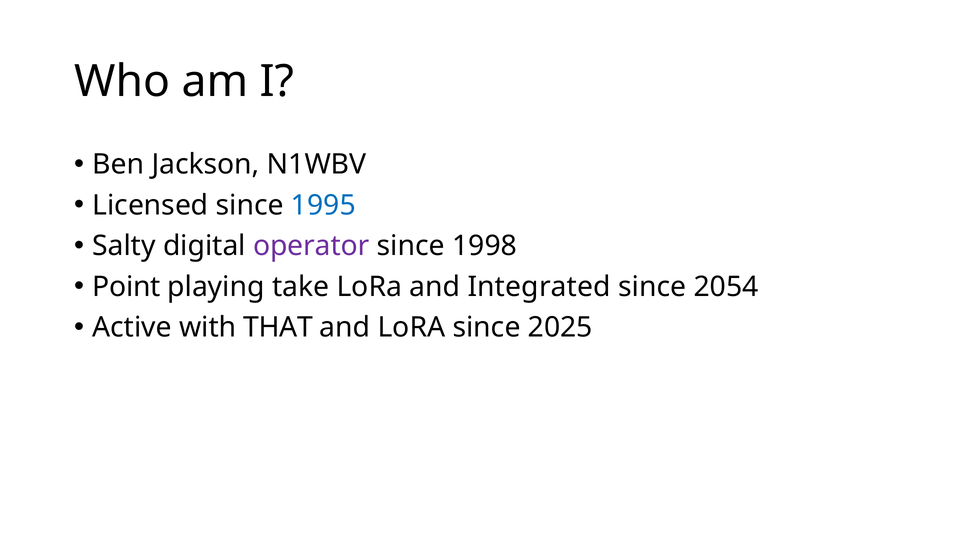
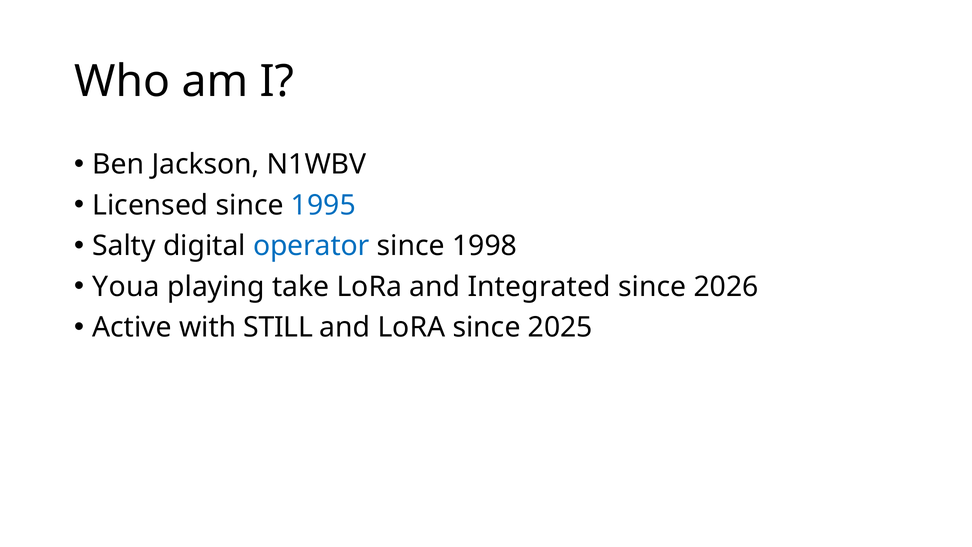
operator colour: purple -> blue (311, 246)
Point: Point -> Youa (126, 287)
2054: 2054 -> 2026 (726, 287)
THAT: THAT -> STILL (278, 327)
